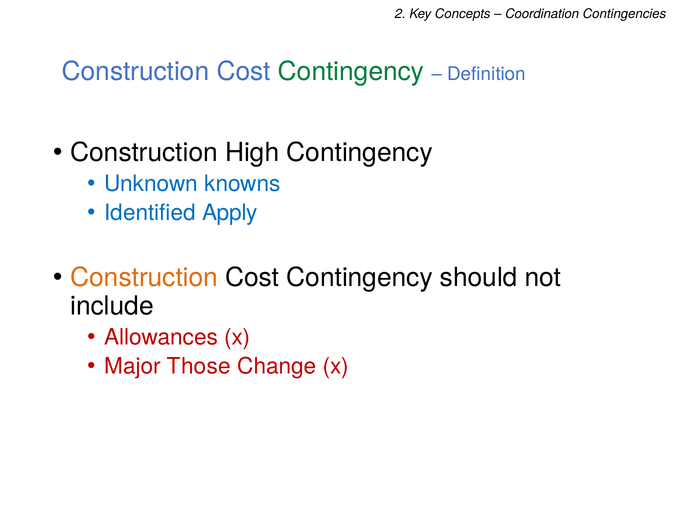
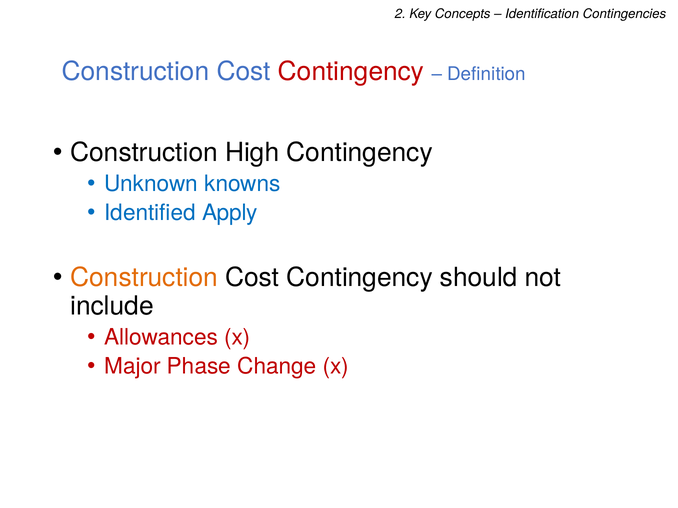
Coordination: Coordination -> Identification (542, 14)
Contingency colour: green -> red (351, 72)
Those: Those -> Phase (199, 367)
